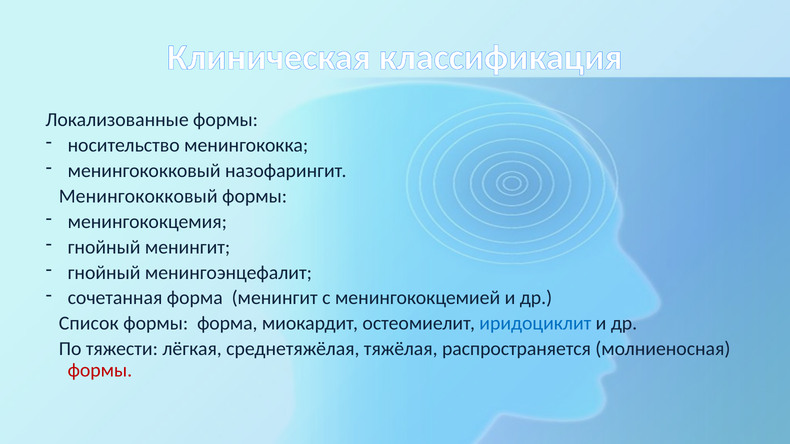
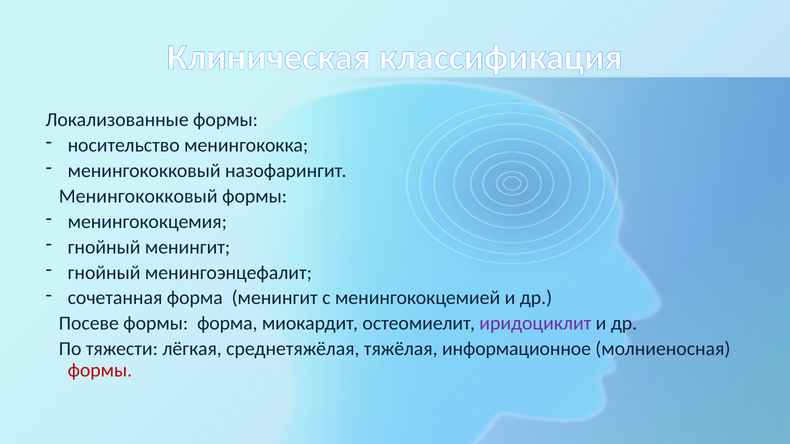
Список: Список -> Посеве (89, 324)
иридоциклит colour: blue -> purple (535, 324)
распространяется: распространяется -> информационное (516, 349)
